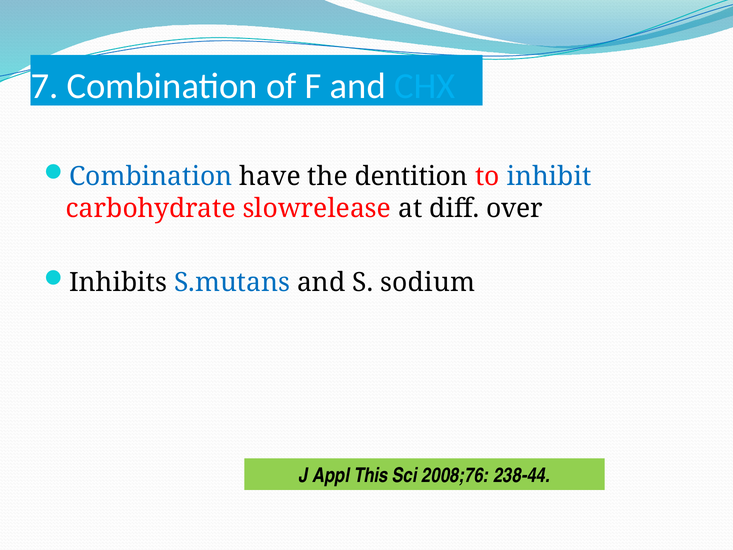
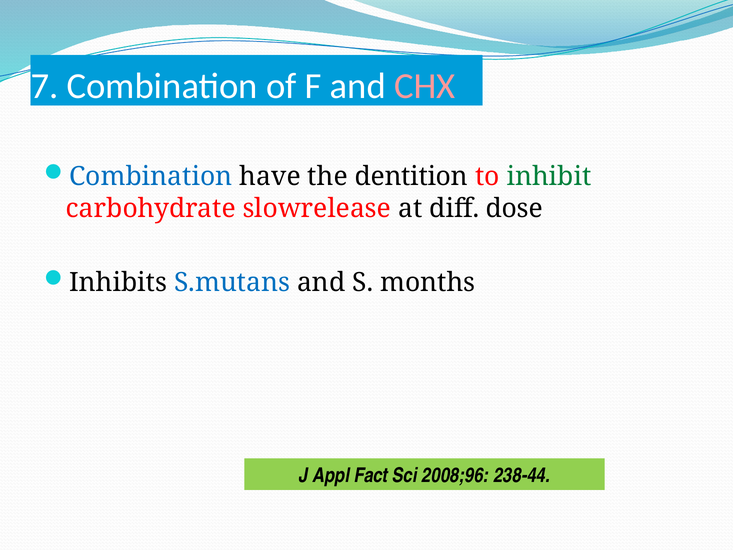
CHX colour: light blue -> pink (425, 86)
inhibit colour: blue -> green (549, 177)
over: over -> dose (514, 208)
sodium: sodium -> months (428, 282)
This: This -> Fact (371, 475)
2008;76: 2008;76 -> 2008;96 (455, 475)
